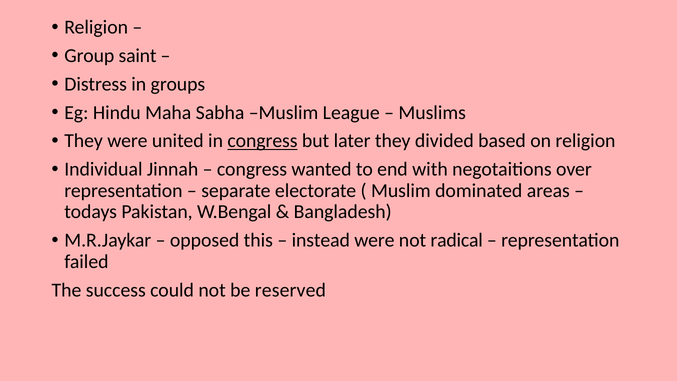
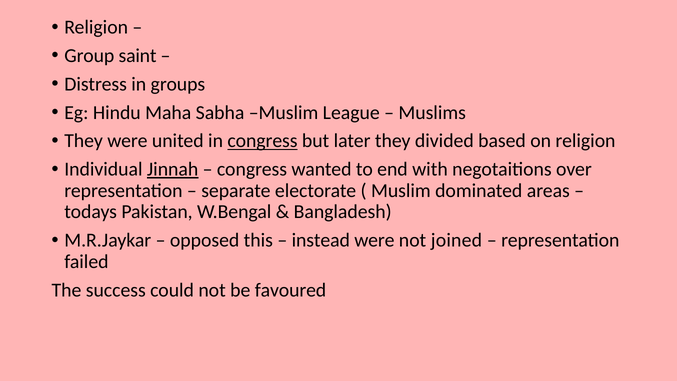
Jinnah underline: none -> present (173, 169)
radical: radical -> joined (456, 240)
reserved: reserved -> favoured (291, 290)
